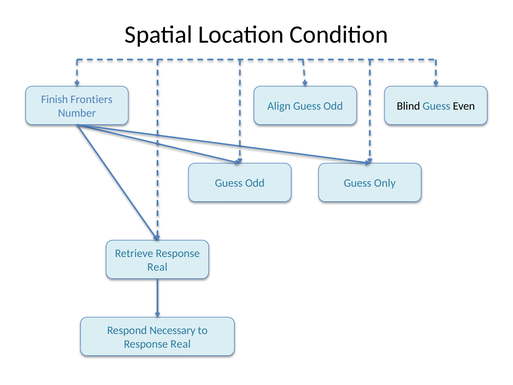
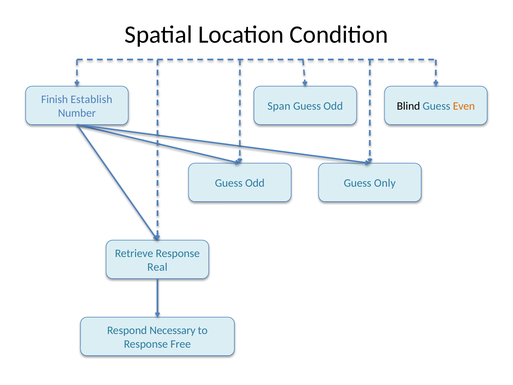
Frontiers: Frontiers -> Establish (91, 99)
Align: Align -> Span (279, 106)
Even colour: black -> orange (464, 106)
Real: Real -> Free (181, 344)
